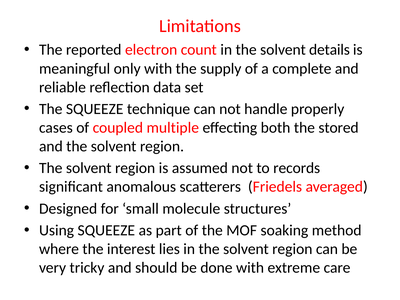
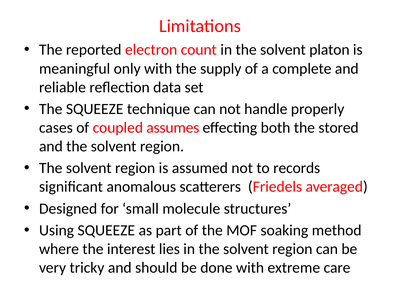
details: details -> platon (329, 50)
multiple: multiple -> assumes (173, 128)
